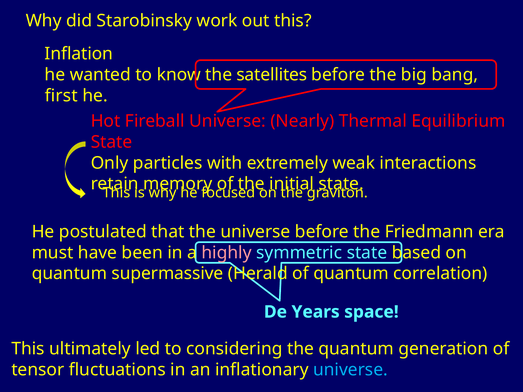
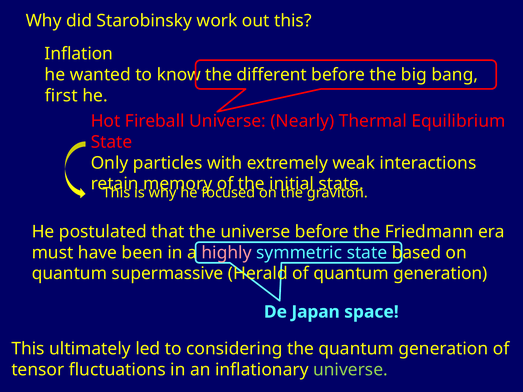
satellites: satellites -> different (272, 75)
of quantum correlation: correlation -> generation (440, 274)
Years: Years -> Japan (316, 312)
universe colour: light blue -> light green (350, 370)
